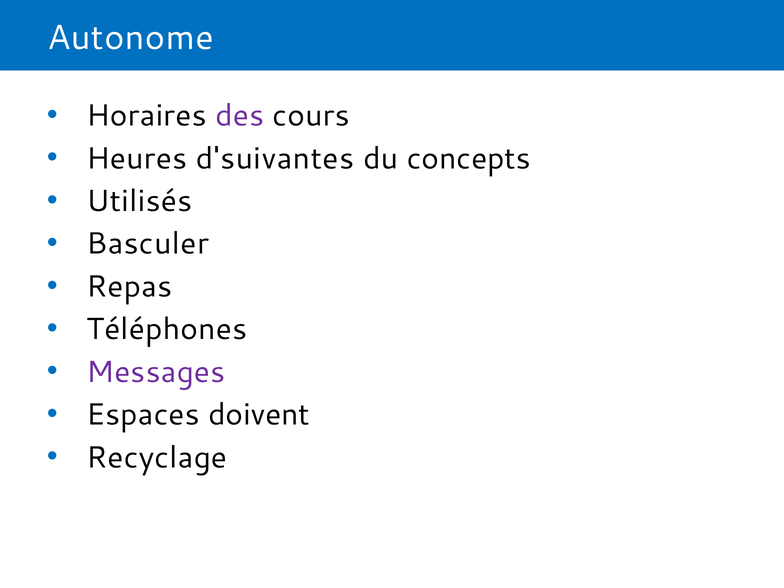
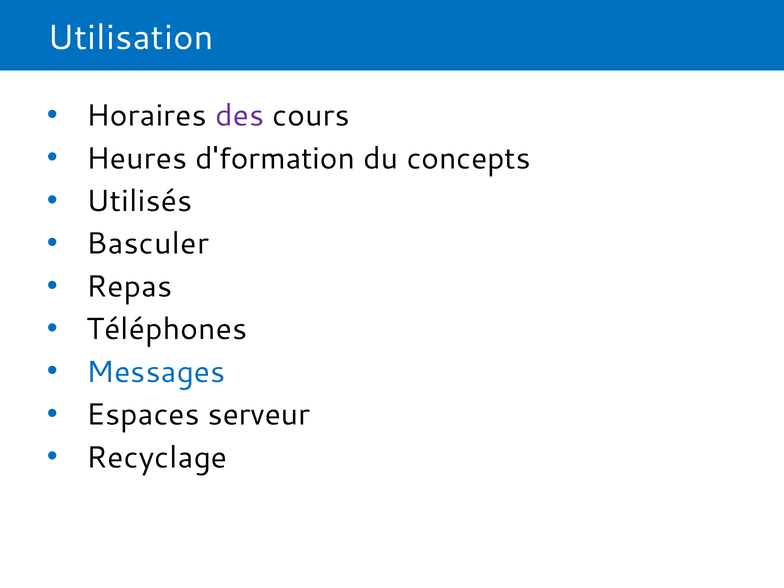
Autonome: Autonome -> Utilisation (130, 38)
d'suivantes: d'suivantes -> d'formation (275, 158)
Messages colour: purple -> blue (156, 372)
doivent: doivent -> serveur (259, 415)
